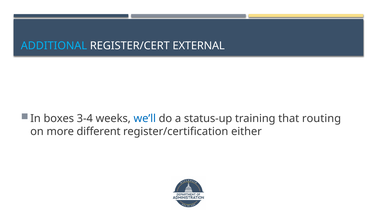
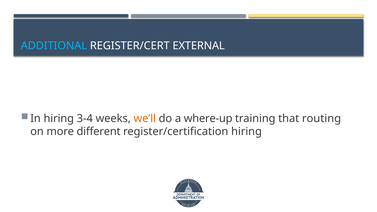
In boxes: boxes -> hiring (59, 118)
we’ll colour: blue -> orange (145, 118)
status-up: status-up -> where-up (208, 118)
register/certification either: either -> hiring (246, 132)
